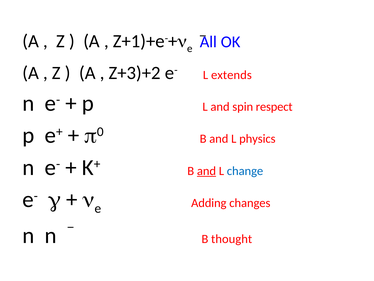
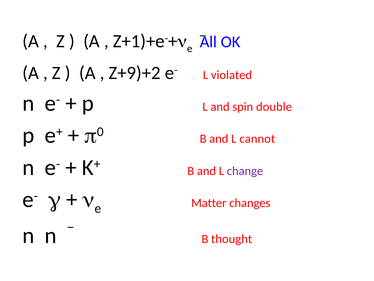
Z+3)+2: Z+3)+2 -> Z+9)+2 (135, 73)
extends: extends -> violated (231, 75)
respect: respect -> double (274, 107)
physics: physics -> cannot (257, 139)
and underline: present -> none (206, 171)
change colour: blue -> purple (245, 171)
Adding: Adding -> Matter (209, 203)
